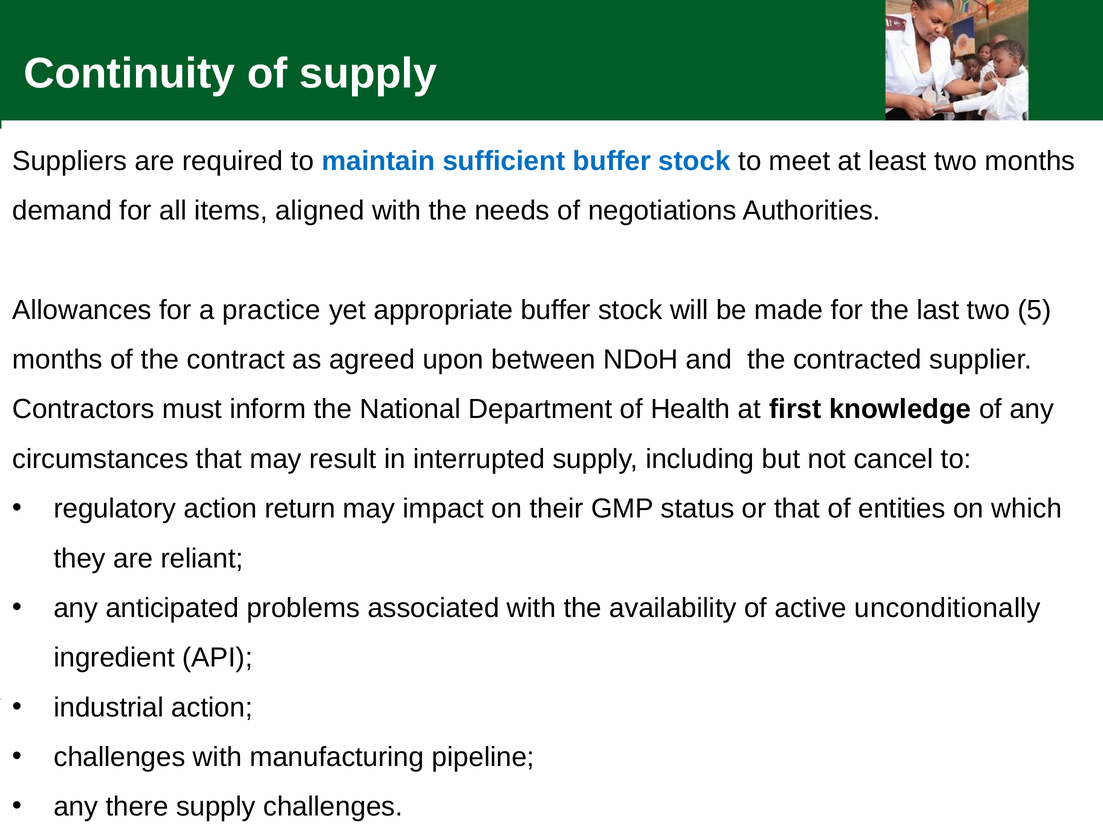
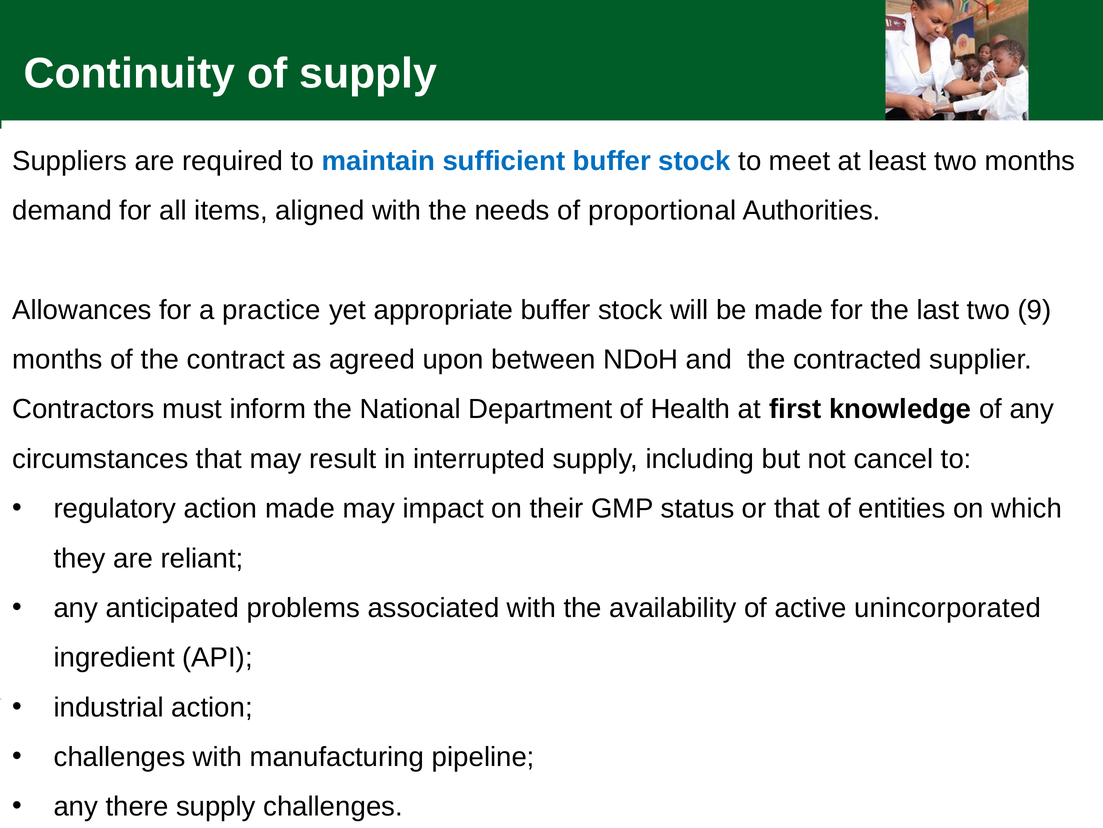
negotiations: negotiations -> proportional (662, 210)
5: 5 -> 9 (1034, 310)
action return: return -> made (300, 508)
unconditionally: unconditionally -> unincorporated (948, 608)
